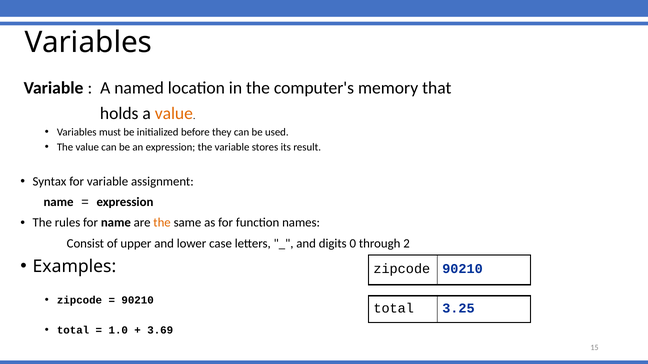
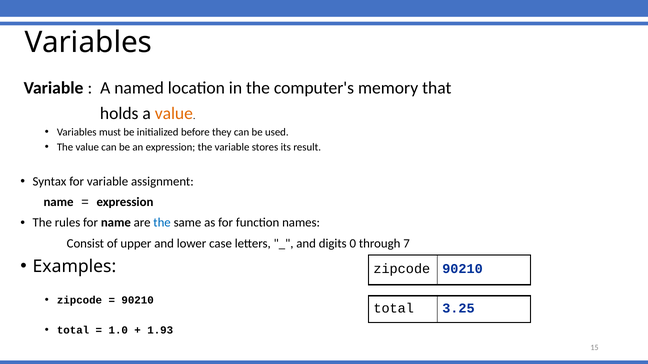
the colour: orange -> blue (162, 223)
2: 2 -> 7 (406, 244)
3.69: 3.69 -> 1.93 (160, 330)
